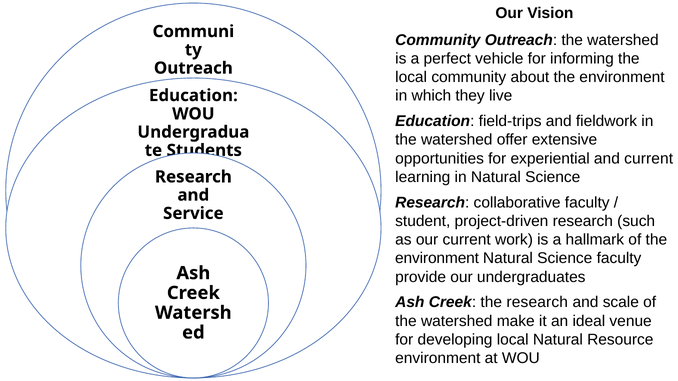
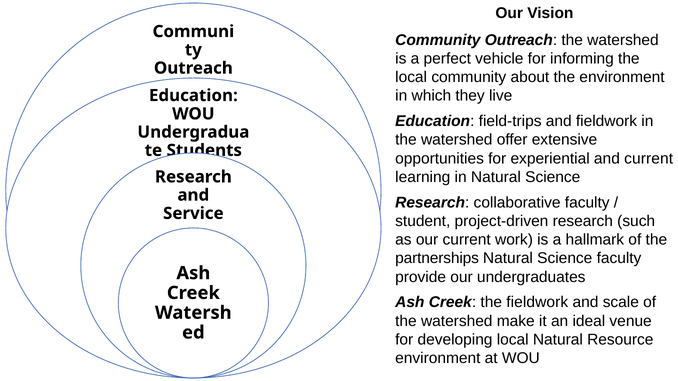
environment: environment -> partnerships (437, 259)
the research: research -> fieldwork (537, 303)
